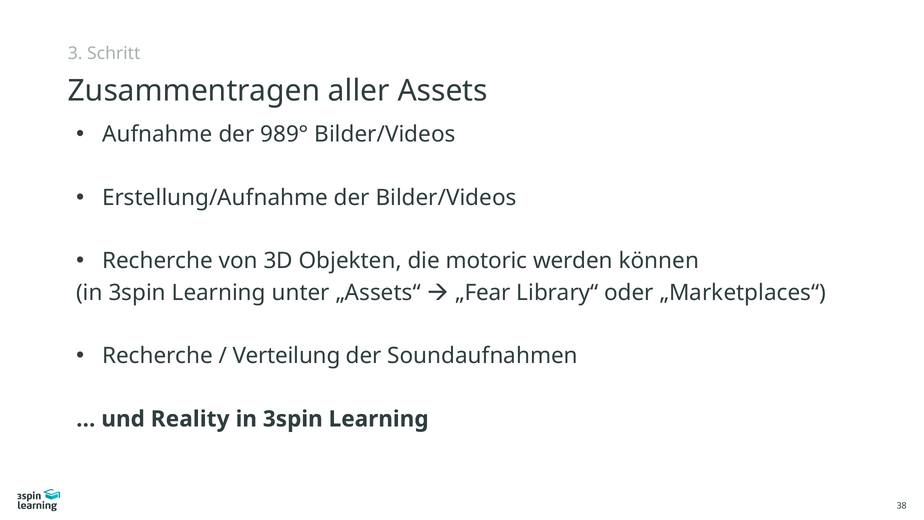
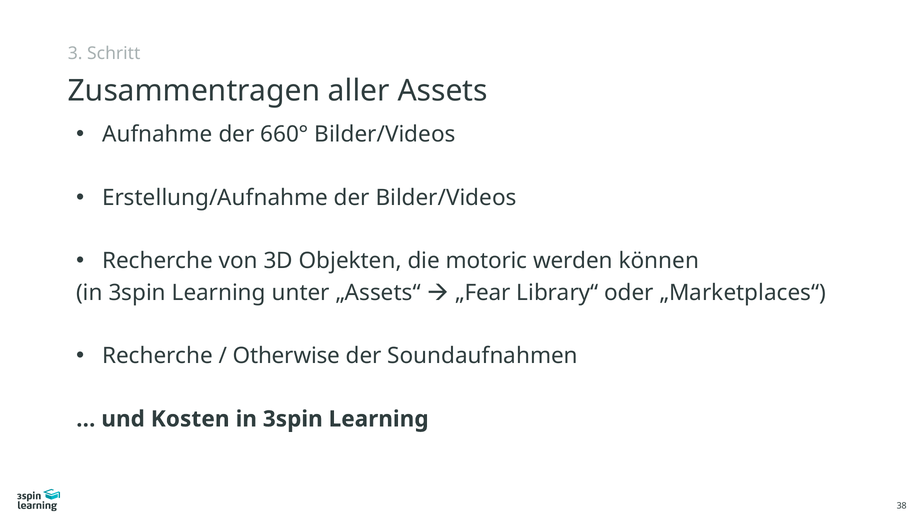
989°: 989° -> 660° (284, 134)
Verteilung: Verteilung -> Otherwise (286, 356)
Reality: Reality -> Kosten (190, 419)
